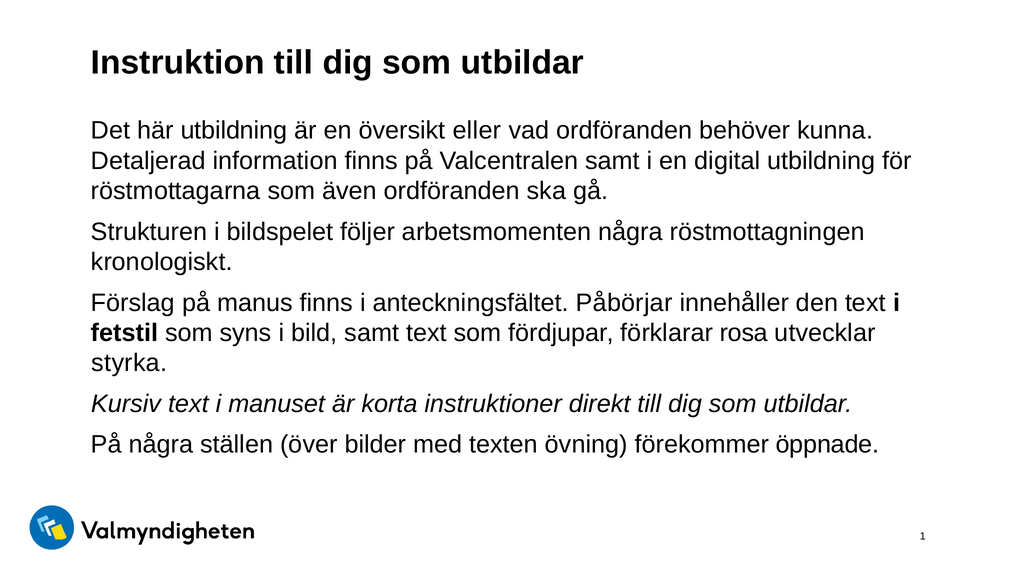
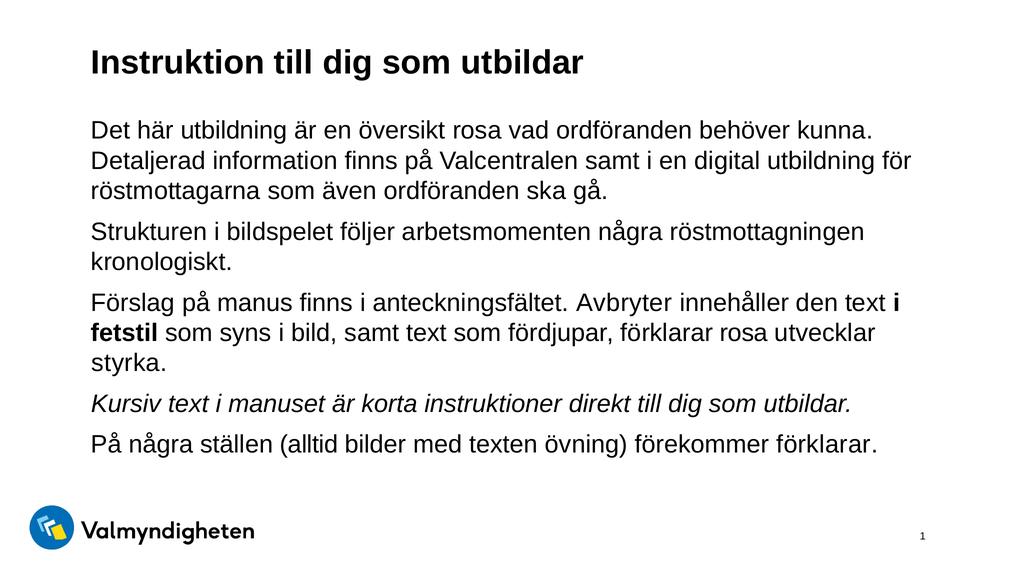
översikt eller: eller -> rosa (477, 131)
Påbörjar: Påbörjar -> Avbryter (624, 303)
över: över -> alltid (309, 445)
förekommer öppnade: öppnade -> förklarar (827, 445)
